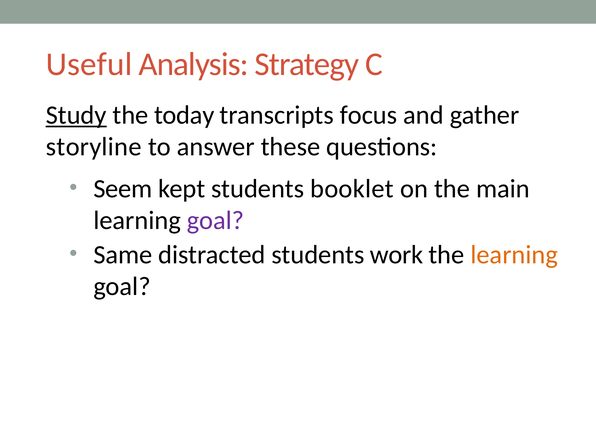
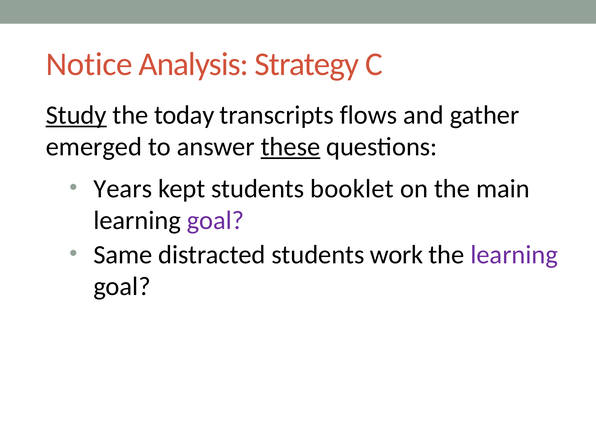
Useful: Useful -> Notice (89, 64)
focus: focus -> flows (368, 115)
storyline: storyline -> emerged (94, 147)
these underline: none -> present (290, 147)
Seem: Seem -> Years (123, 189)
learning colour: orange -> purple (514, 255)
